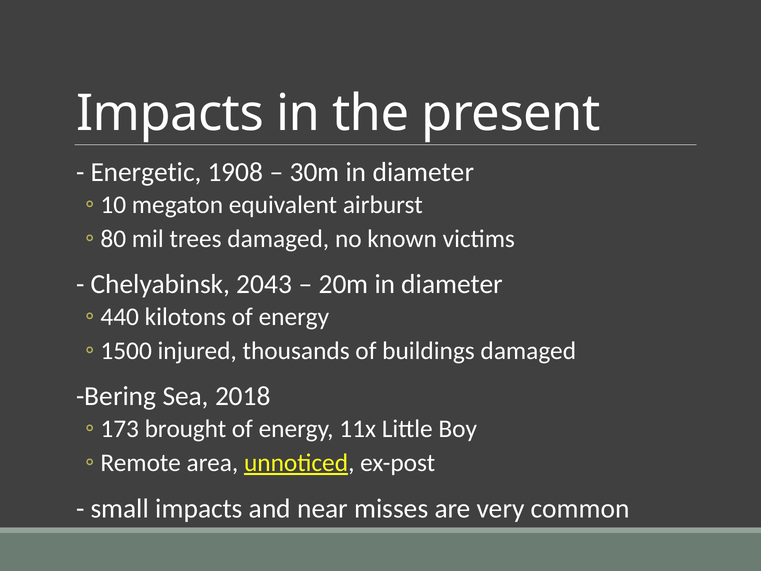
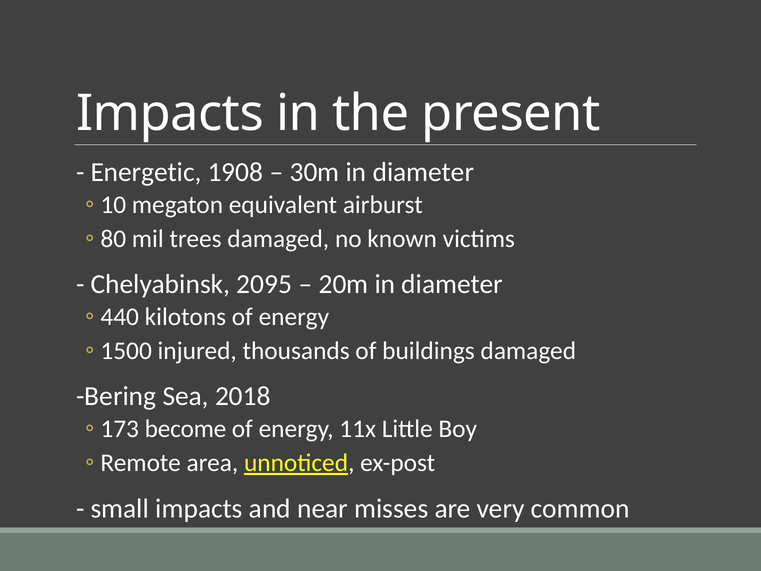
2043: 2043 -> 2095 (264, 284)
brought: brought -> become (186, 429)
